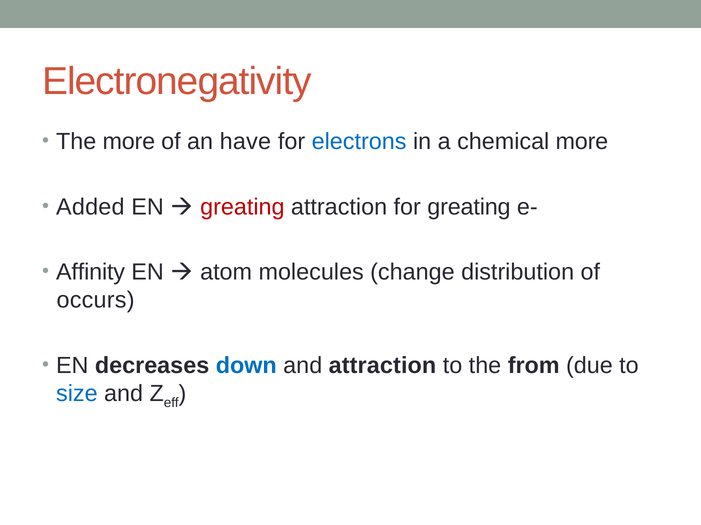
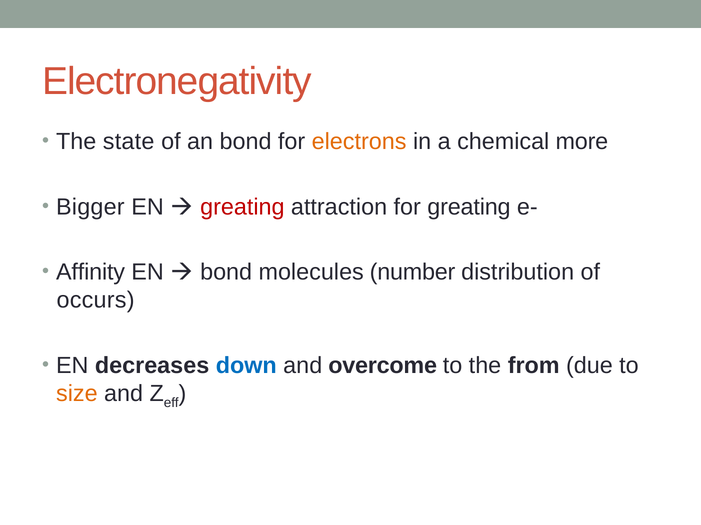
The more: more -> state (129, 142)
an have: have -> bond (246, 142)
electrons colour: blue -> orange (359, 142)
Added: Added -> Bigger (90, 207)
atom: atom -> bond (226, 273)
change: change -> number (413, 273)
and attraction: attraction -> overcome (383, 366)
size colour: blue -> orange (77, 394)
